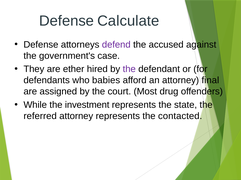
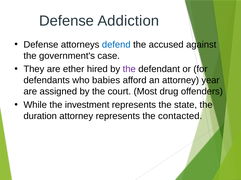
Calculate: Calculate -> Addiction (128, 21)
defend colour: purple -> blue (116, 45)
final: final -> year (210, 81)
referred: referred -> duration (40, 117)
